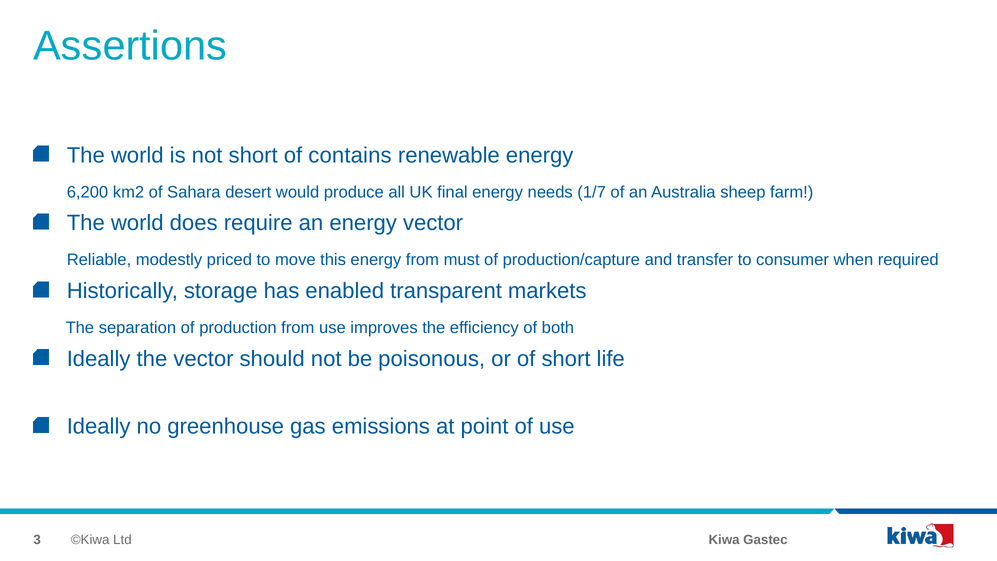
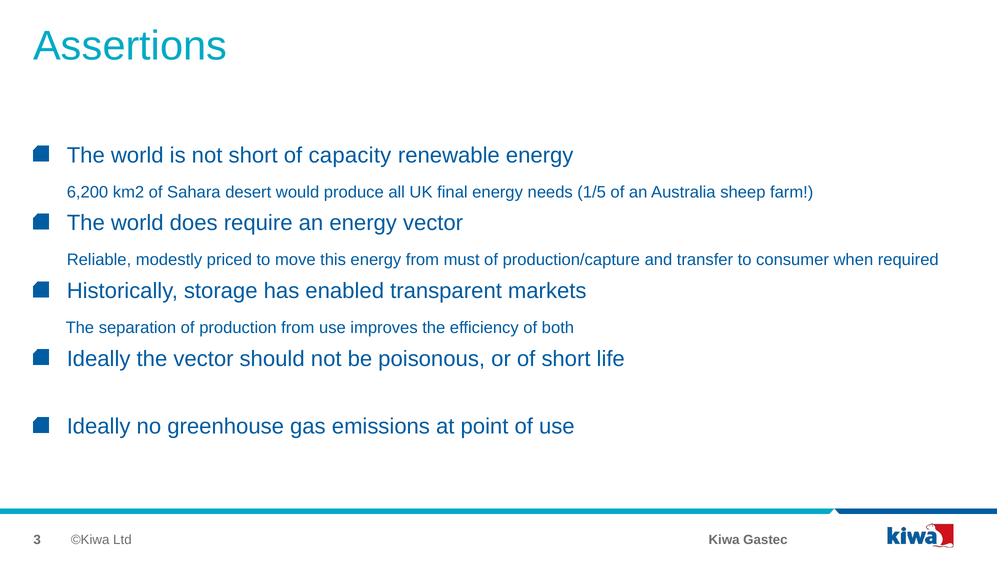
contains: contains -> capacity (350, 155)
1/7: 1/7 -> 1/5 (592, 192)
